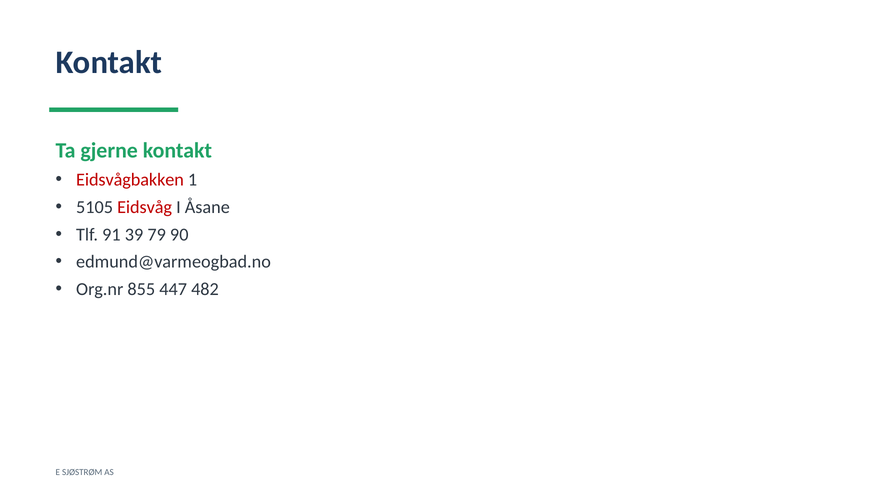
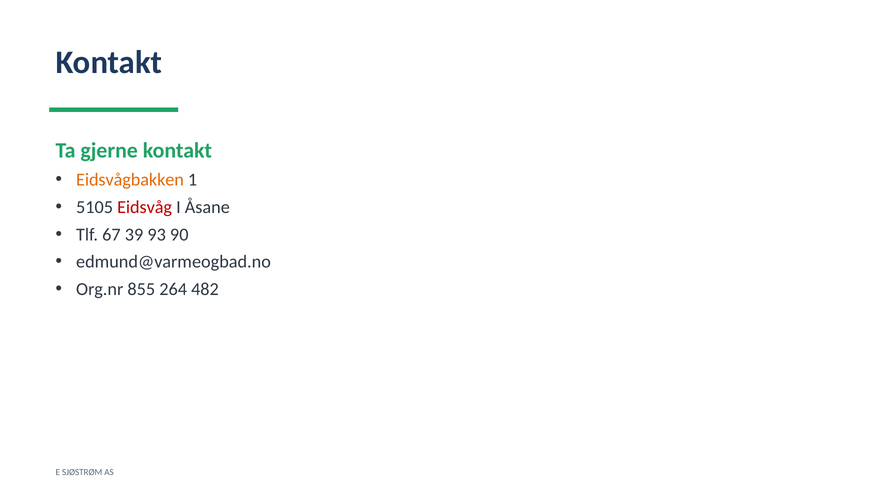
Eidsvågbakken colour: red -> orange (130, 180)
91: 91 -> 67 (111, 234)
79: 79 -> 93 (157, 234)
447: 447 -> 264 (173, 289)
